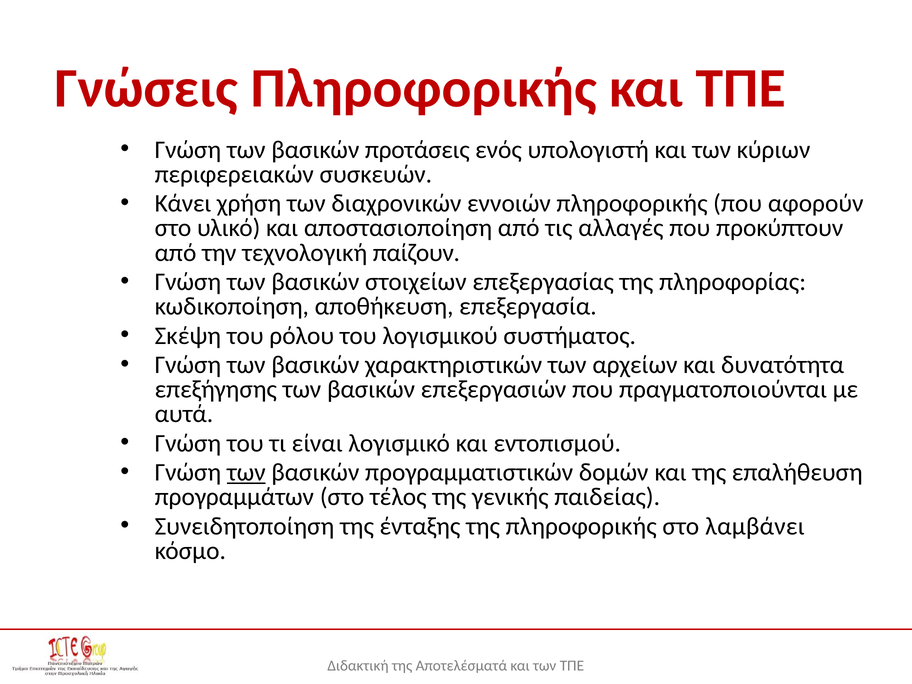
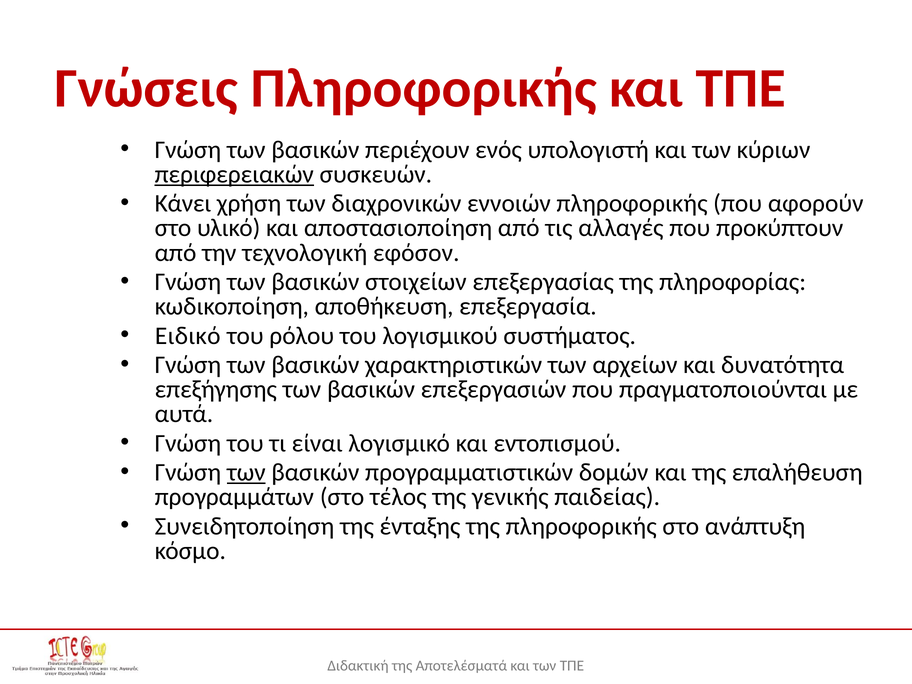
προτάσεις: προτάσεις -> περιέχουν (417, 150)
περιφερειακών underline: none -> present (234, 174)
παίζουν: παίζουν -> εφόσον (416, 253)
Σκέψη: Σκέψη -> Ειδικό (188, 336)
λαμβάνει: λαμβάνει -> ανάπτυξη (755, 526)
